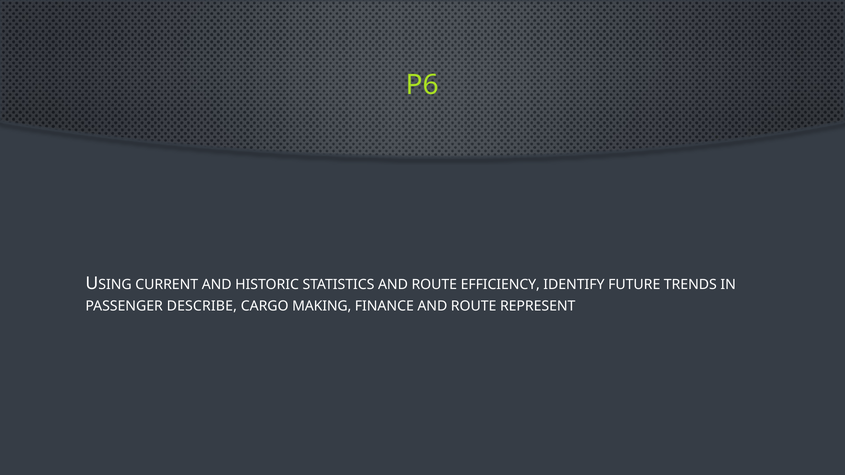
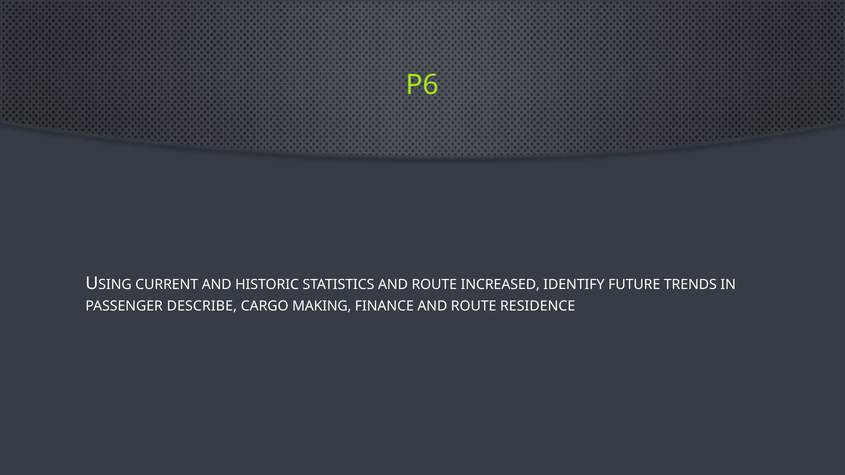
EFFICIENCY: EFFICIENCY -> INCREASED (500, 285)
REPRESENT: REPRESENT -> RESIDENCE (538, 306)
